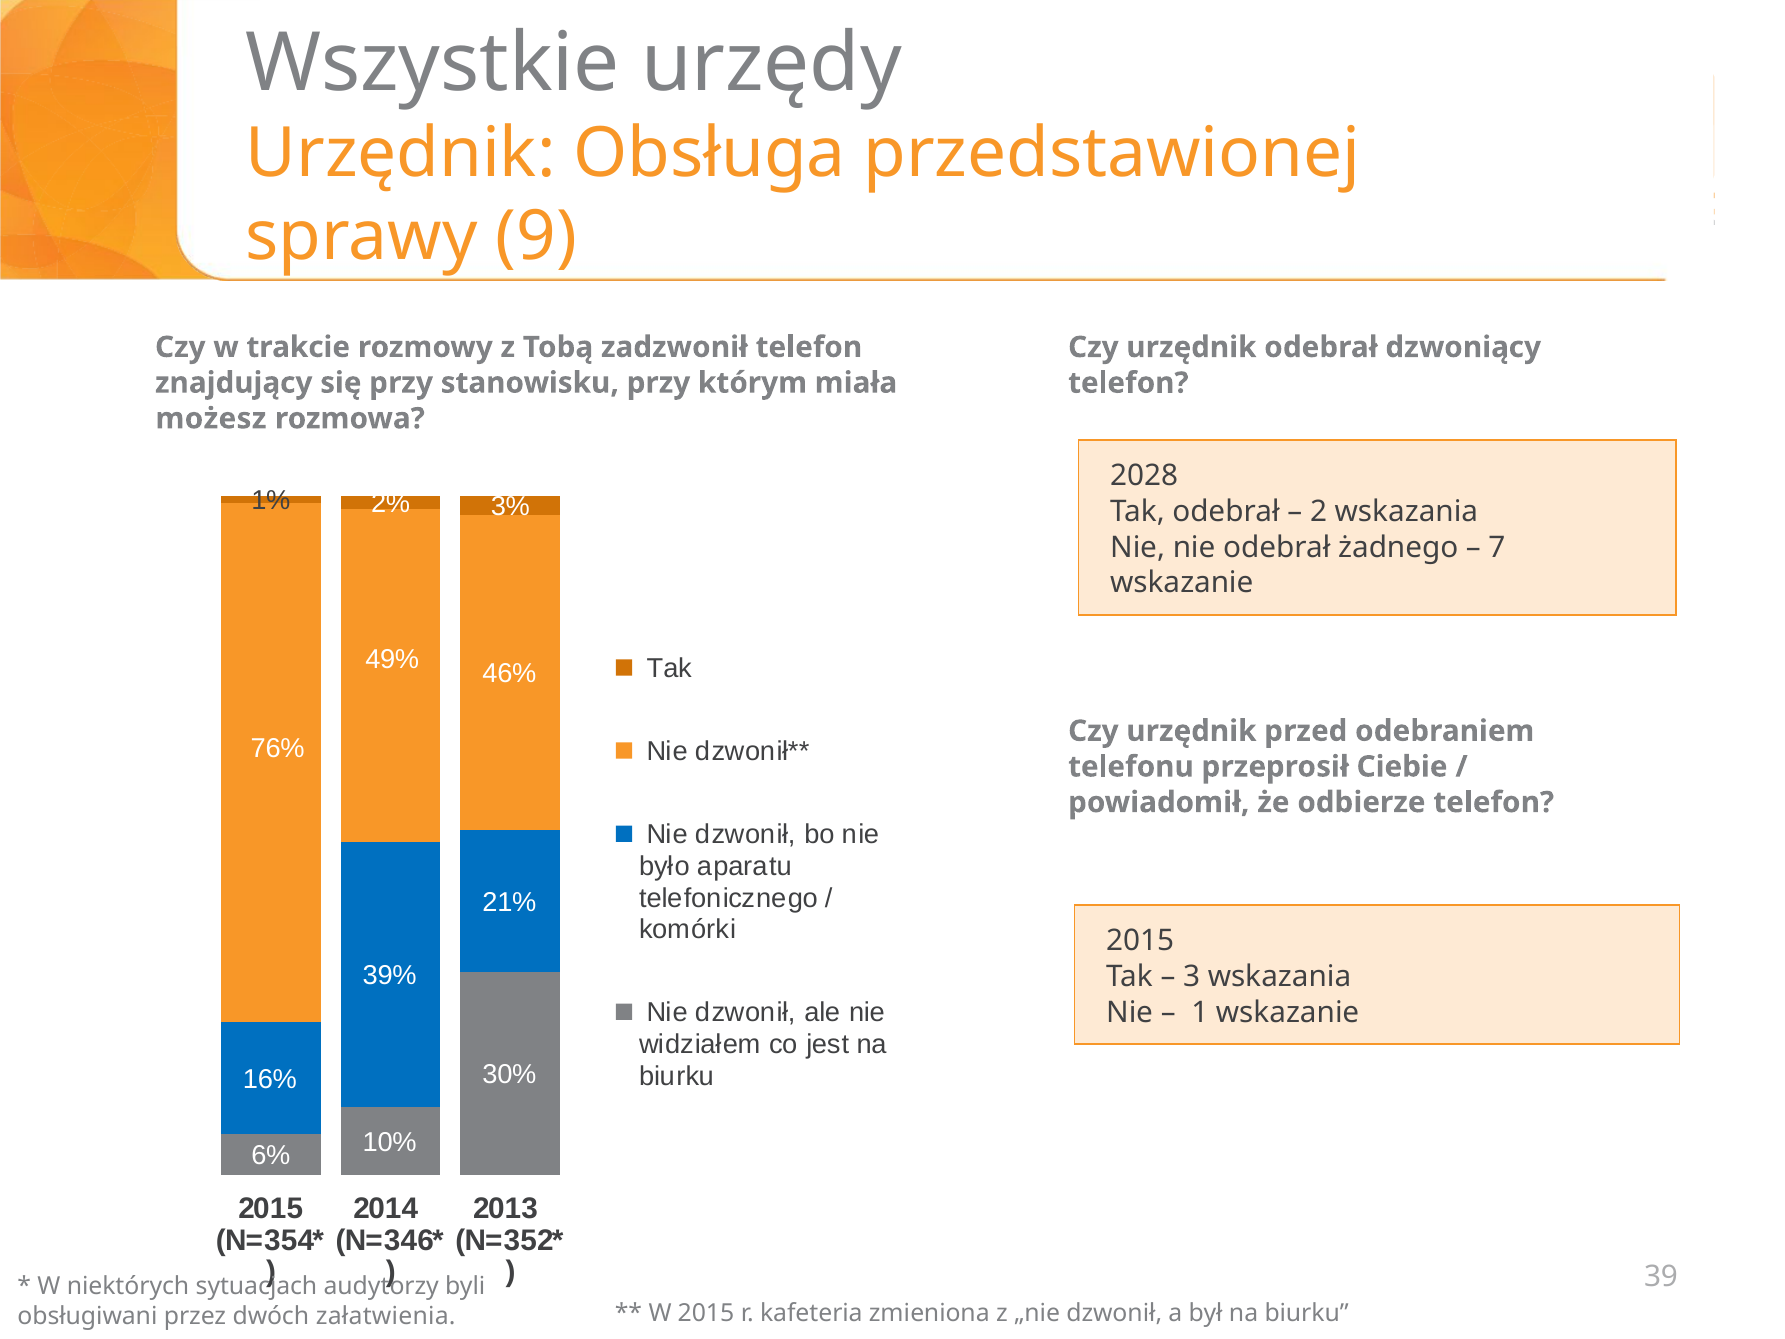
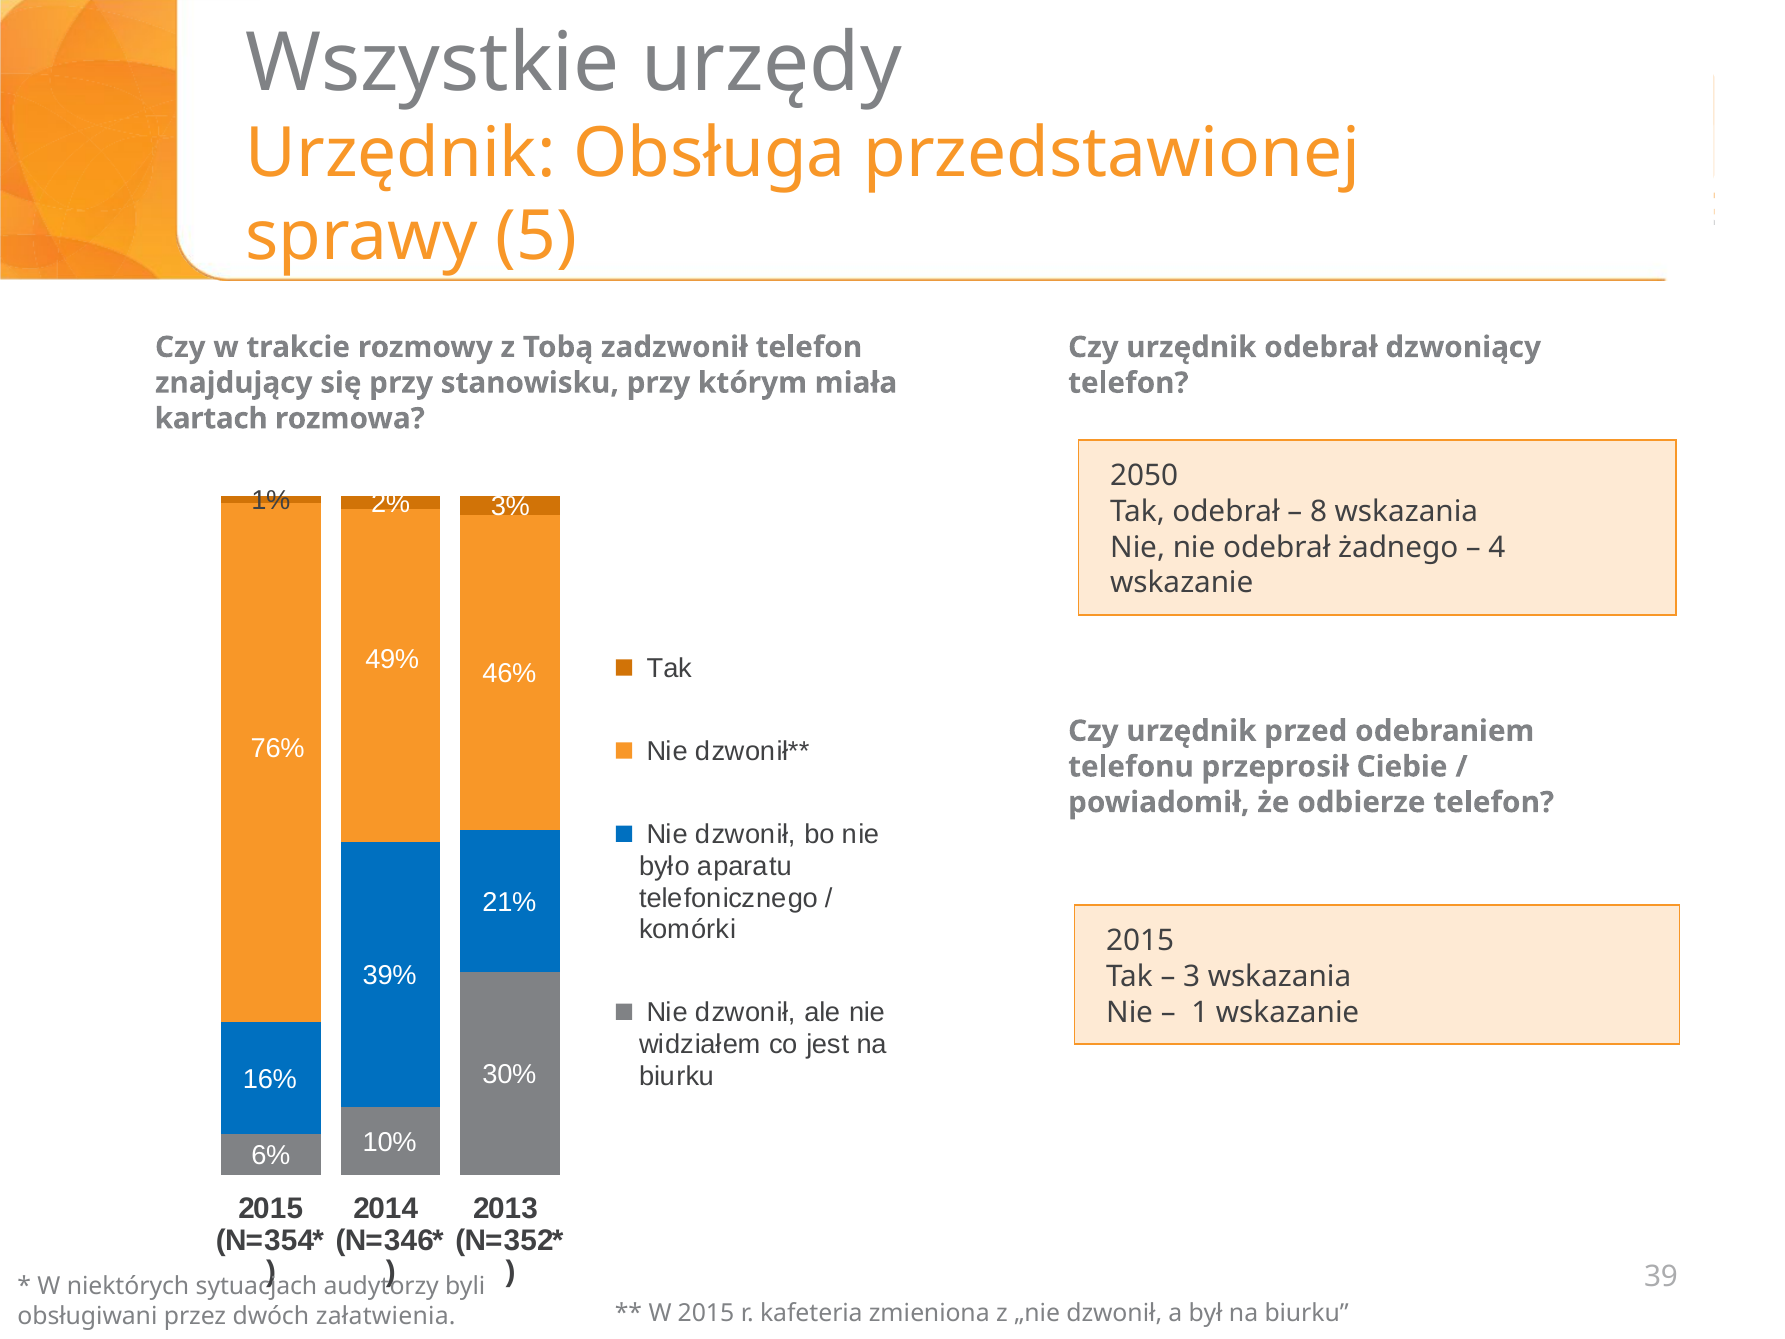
9: 9 -> 5 (536, 237)
możesz: możesz -> kartach (211, 419)
2028: 2028 -> 2050 (1144, 476)
2: 2 -> 8 (1319, 512)
7: 7 -> 4 (1497, 547)
